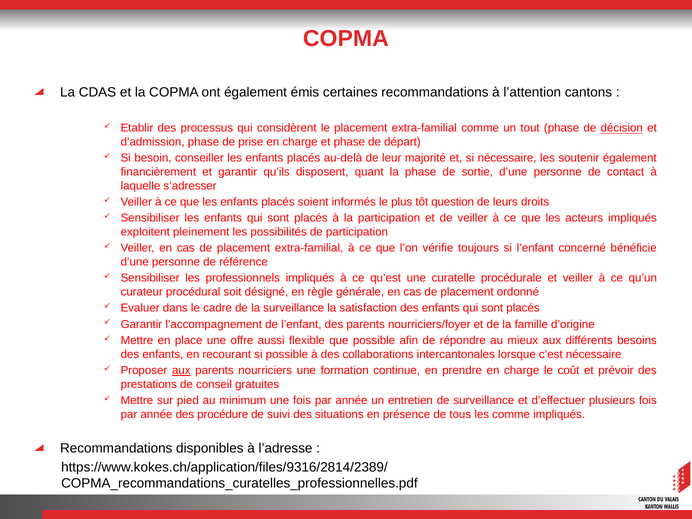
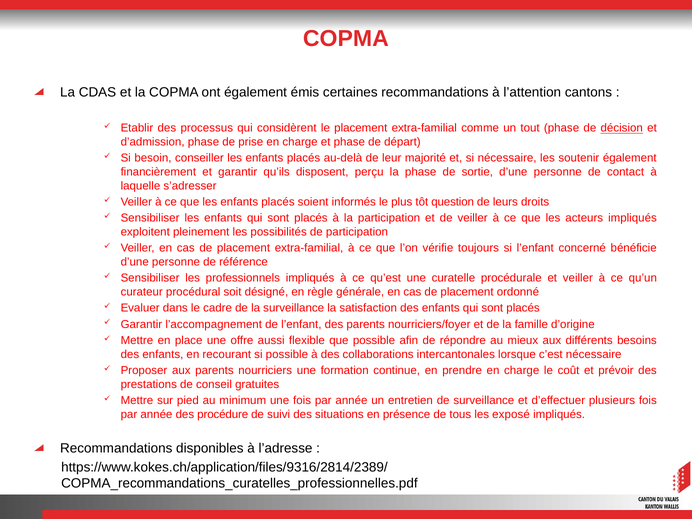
quant: quant -> perçu (369, 172)
aux underline: present -> none (181, 370)
les comme: comme -> exposé (511, 414)
